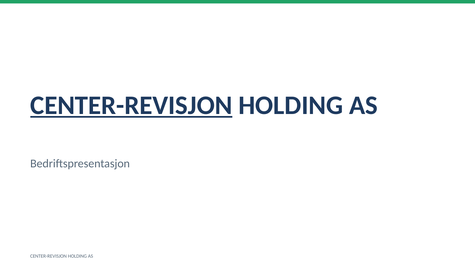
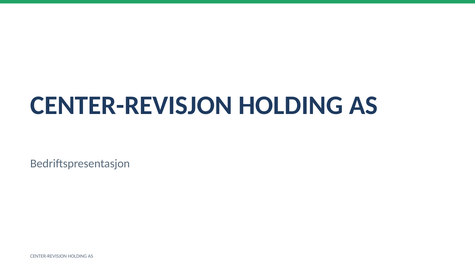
CENTER-REVISJON underline: present -> none (131, 105)
